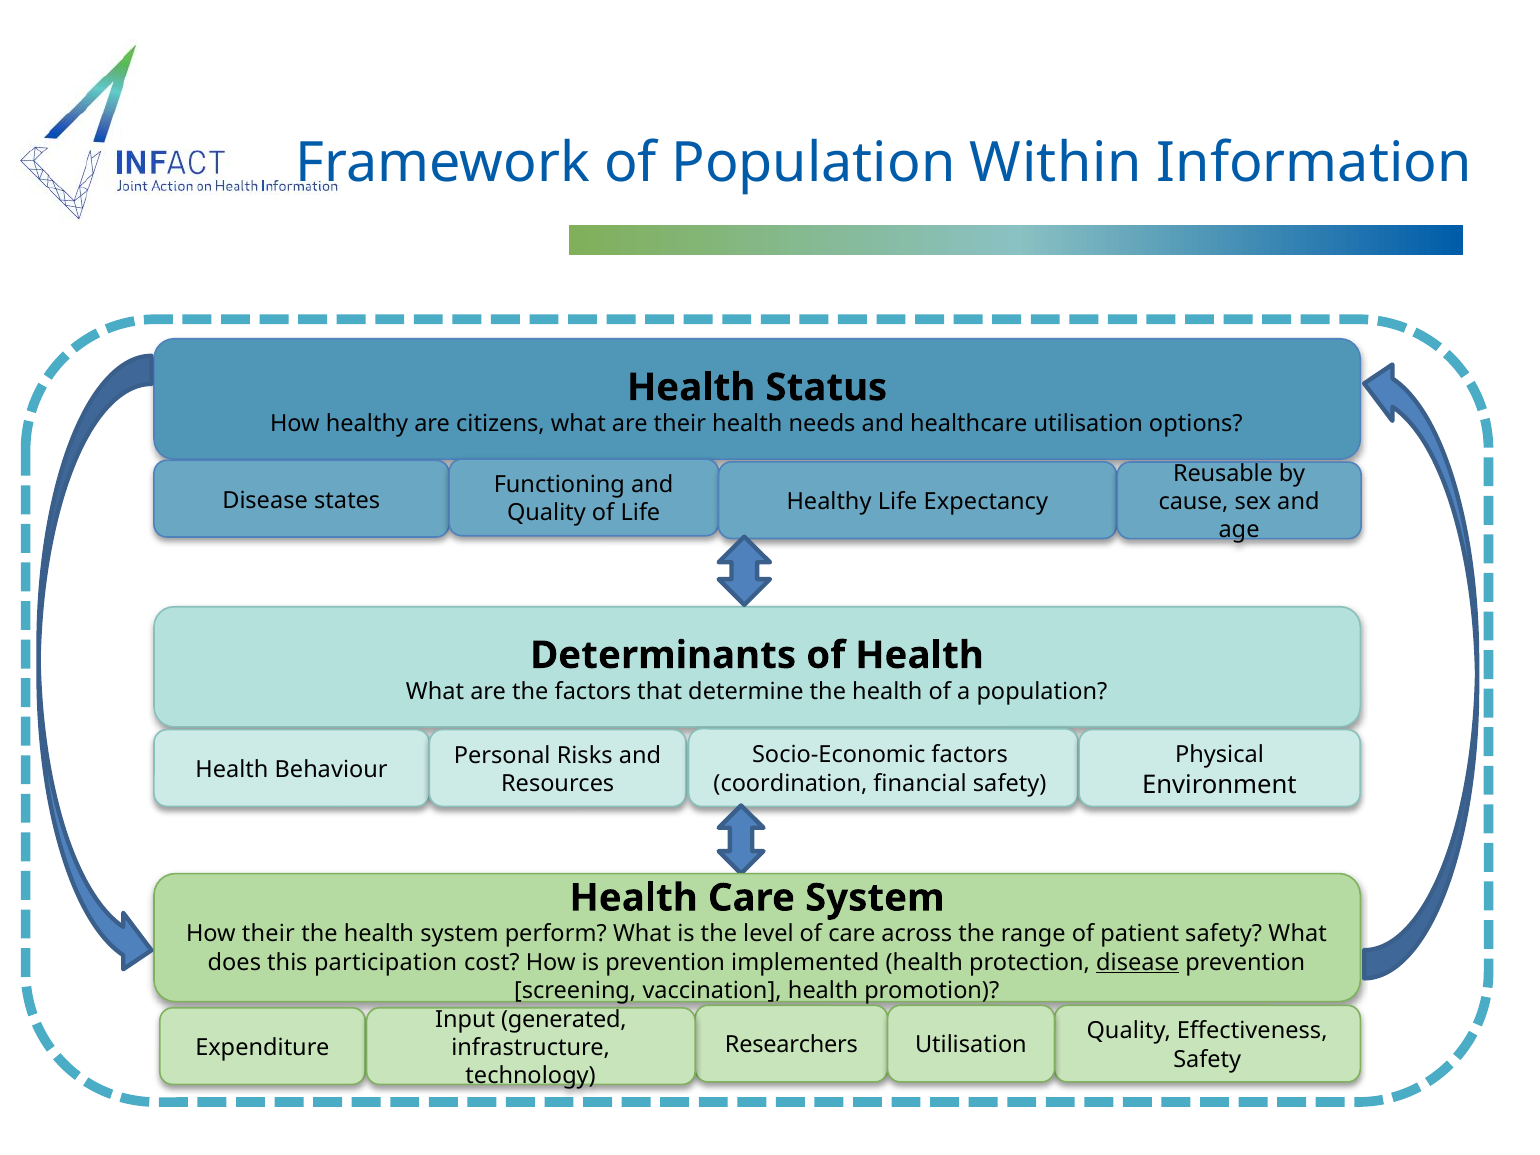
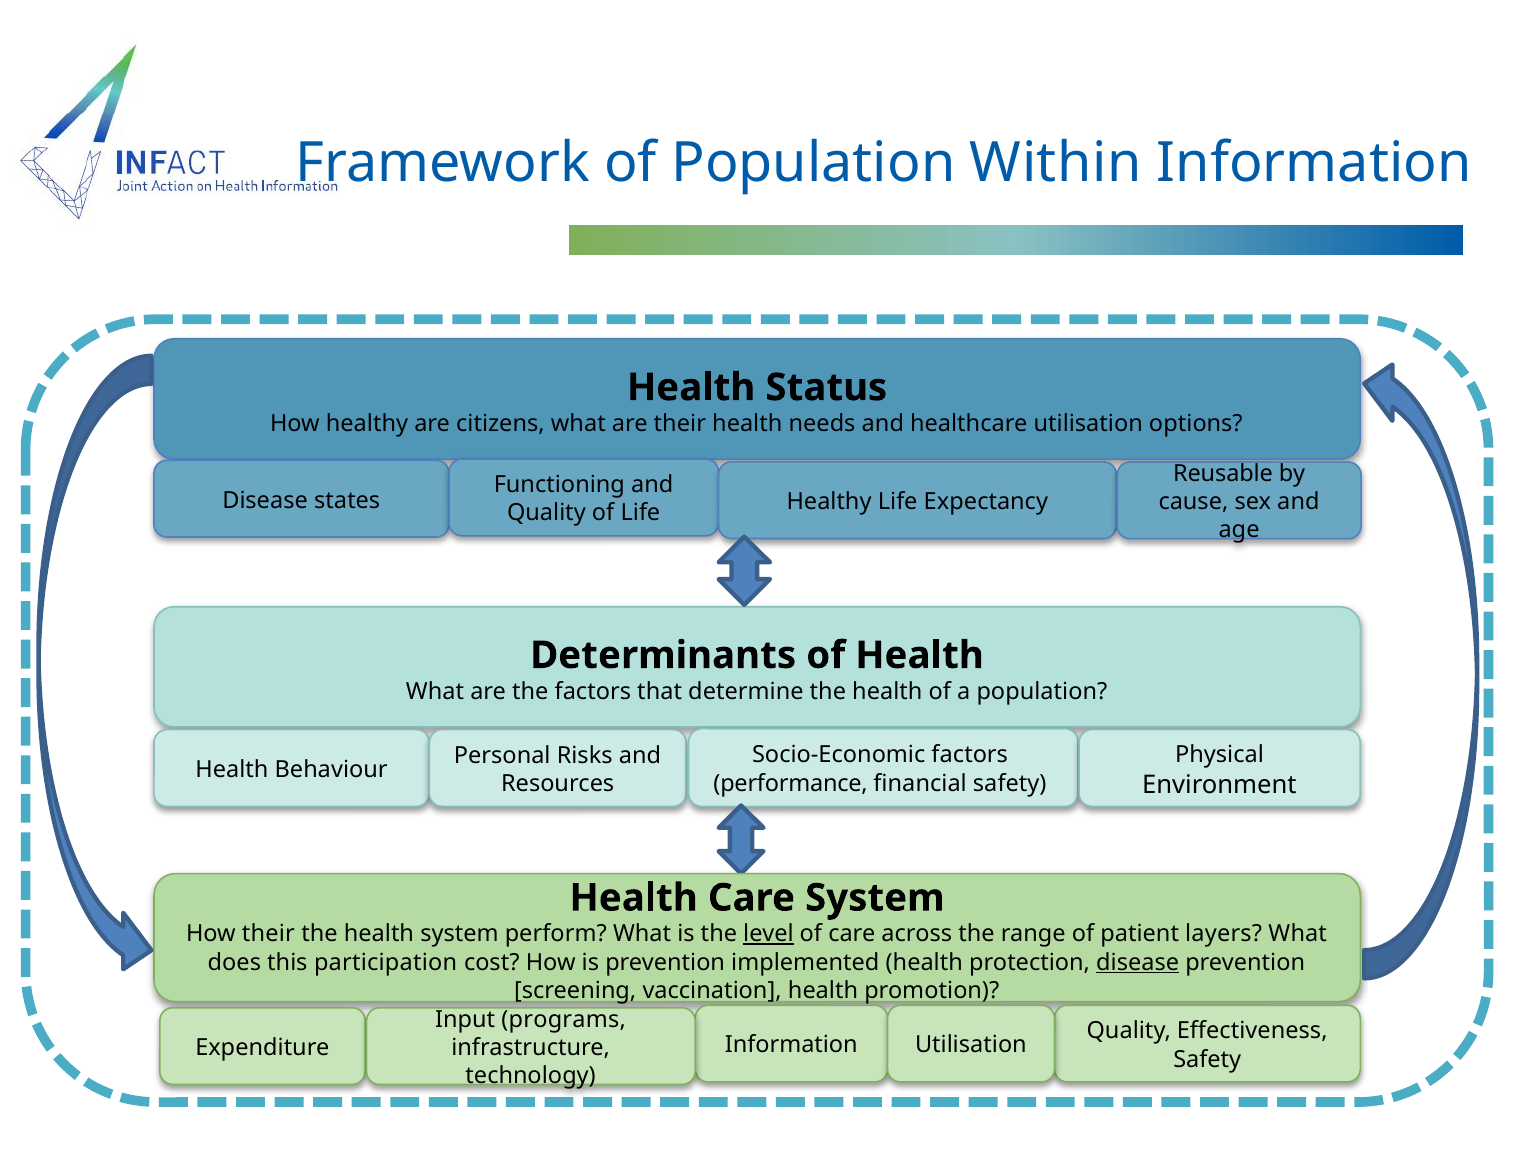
coordination: coordination -> performance (791, 783)
level underline: none -> present (768, 934)
patient safety: safety -> layers (1224, 934)
generated: generated -> programs (564, 1019)
Researchers: Researchers -> Information (791, 1045)
